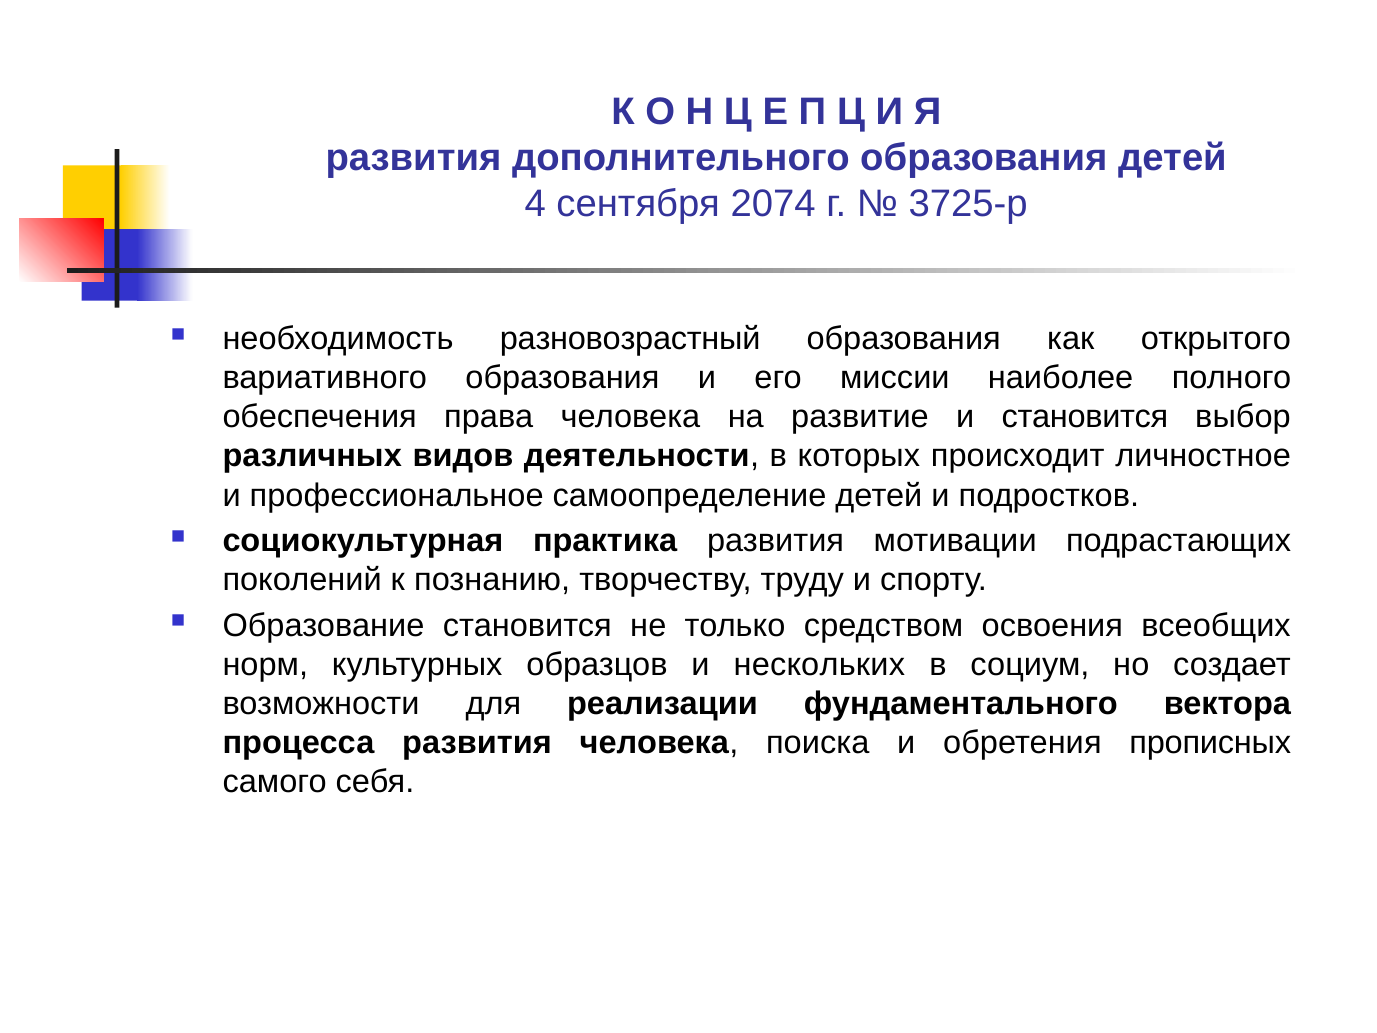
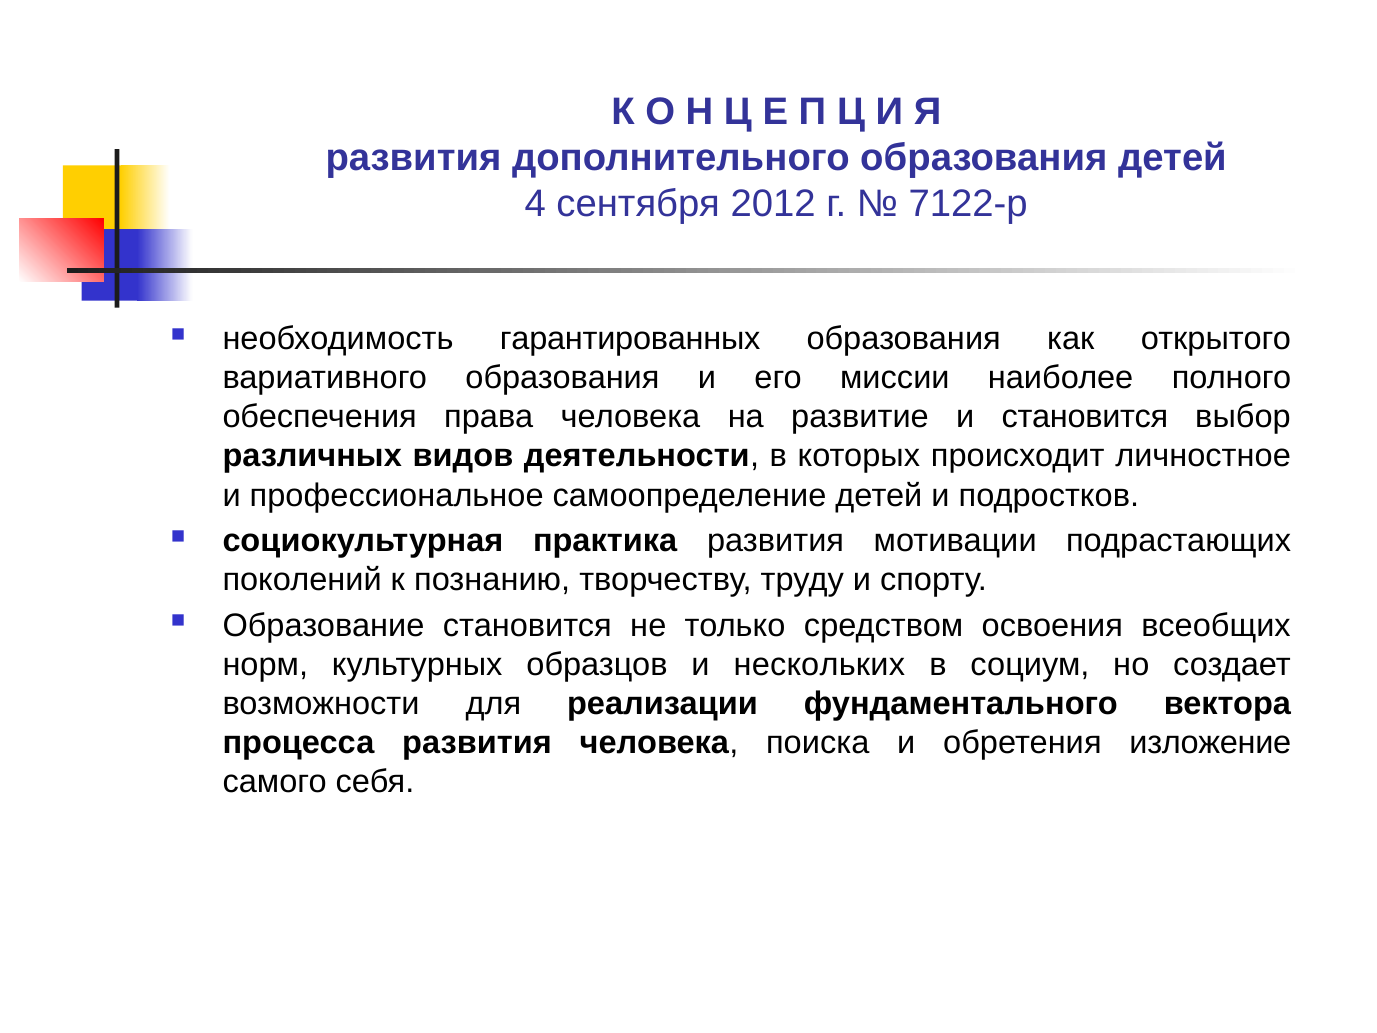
2074: 2074 -> 2012 (773, 204)
3725-р: 3725-р -> 7122-р (968, 204)
разновозрастный: разновозрастный -> гарантированных (630, 339)
прописных: прописных -> изложение (1210, 742)
